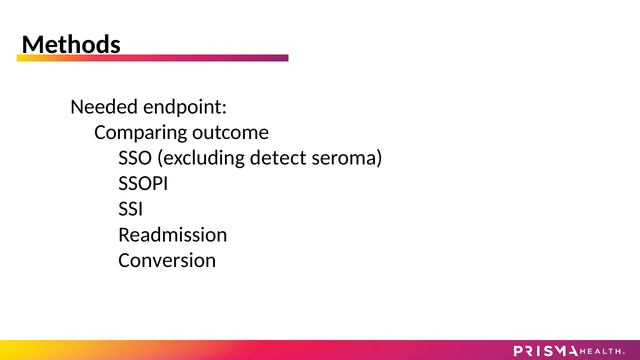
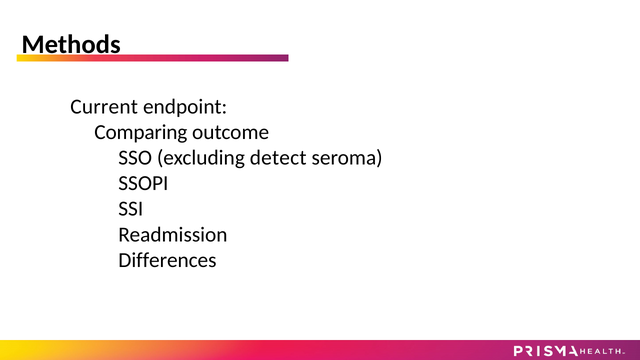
Needed: Needed -> Current (104, 107)
Conversion: Conversion -> Differences (167, 260)
